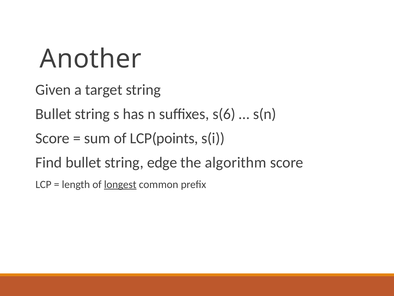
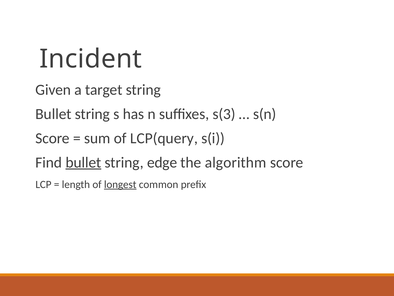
Another: Another -> Incident (91, 59)
s(6: s(6 -> s(3 (224, 114)
LCP(points: LCP(points -> LCP(query (164, 138)
bullet underline: none -> present (83, 162)
